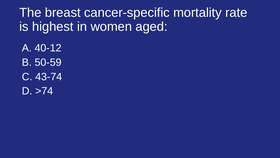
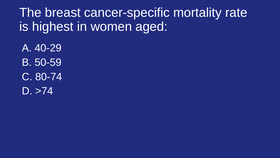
40-12: 40-12 -> 40-29 (48, 48)
43-74: 43-74 -> 80-74 (49, 76)
